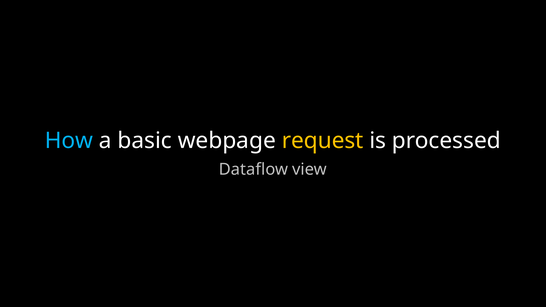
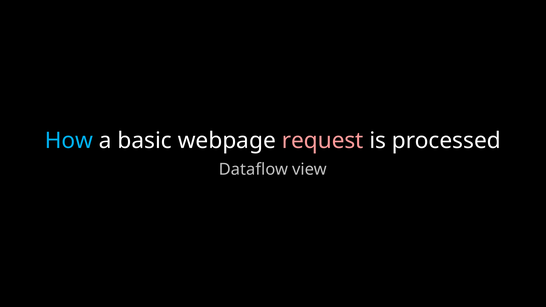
request colour: yellow -> pink (323, 141)
